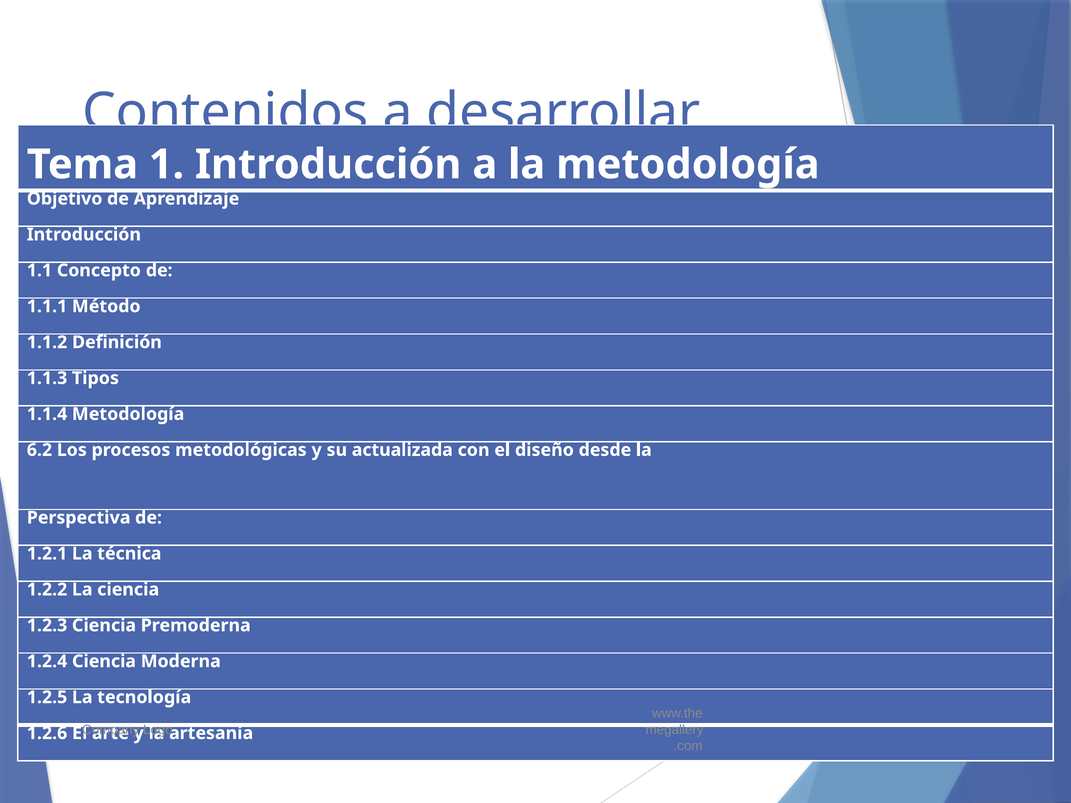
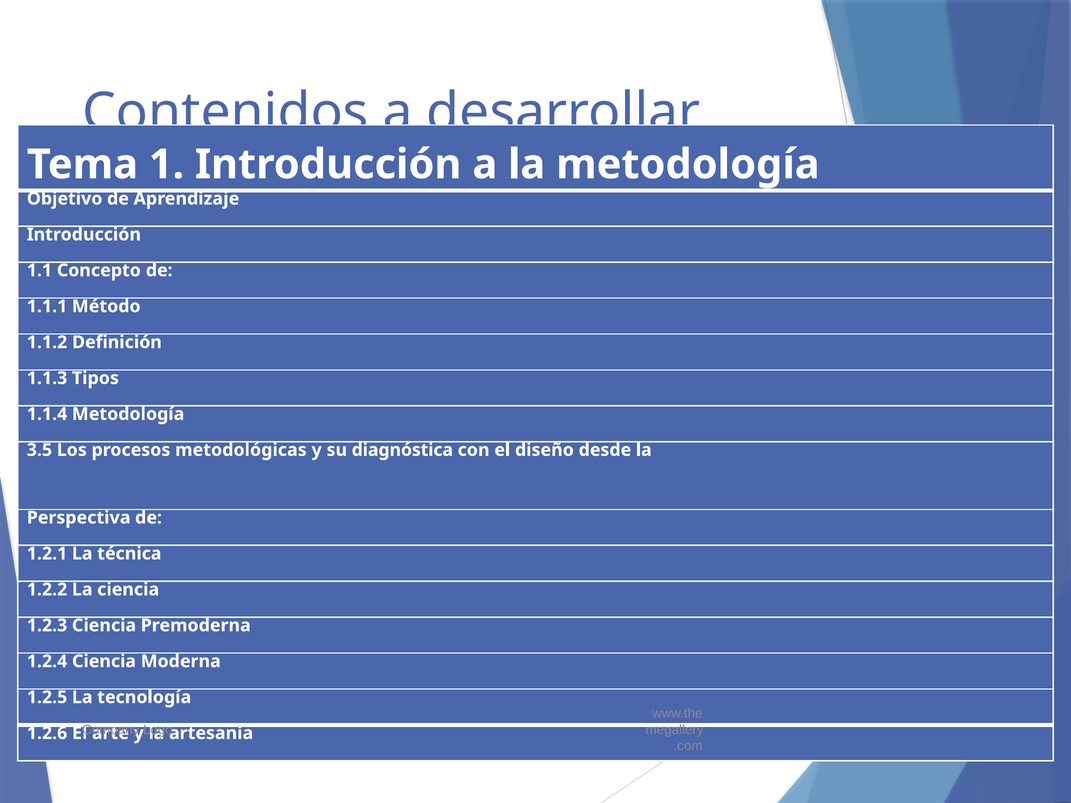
6.2: 6.2 -> 3.5 (39, 450)
actualizada: actualizada -> diagnóstica (402, 450)
